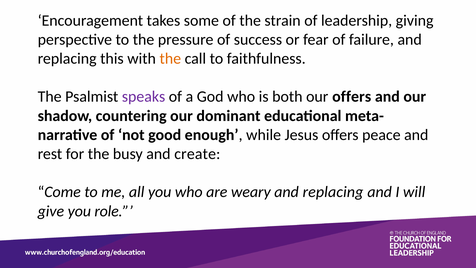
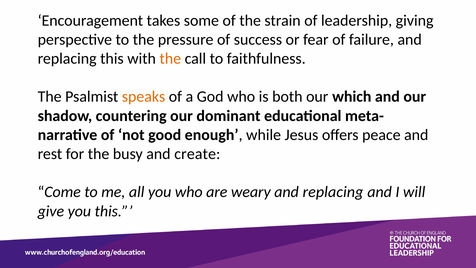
speaks colour: purple -> orange (144, 97)
our offers: offers -> which (352, 97)
you role: role -> this (114, 211)
